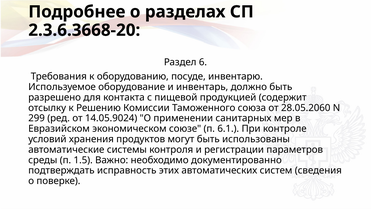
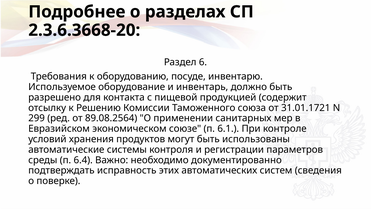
28.05.2060: 28.05.2060 -> 31.01.1721 (306, 108)
14.05.9024: 14.05.9024 -> 89.08.2564 (111, 118)
1.5: 1.5 -> 6.4 (83, 160)
